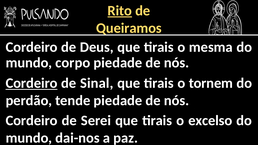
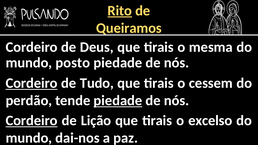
corpo: corpo -> posto (73, 63)
Sinal: Sinal -> Tudo (97, 83)
tornem: tornem -> cessem (211, 83)
piedade underline: none -> present (118, 101)
Cordeiro underline: none -> present (32, 121)
Serei: Serei -> Lição (96, 121)
